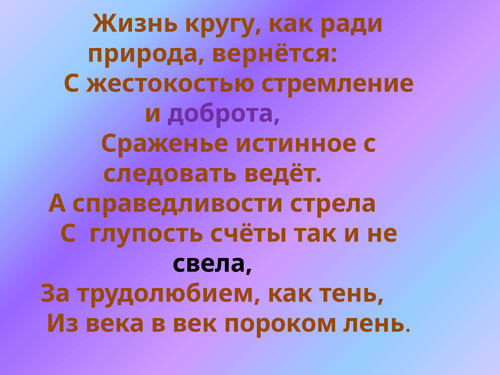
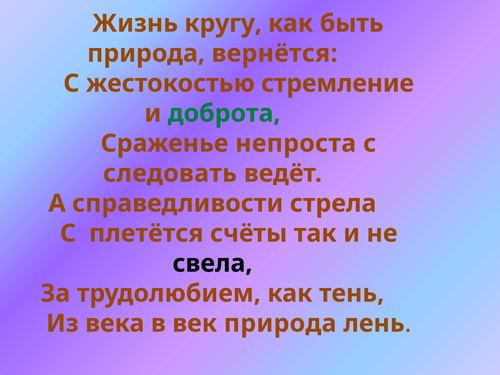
ради: ради -> быть (352, 23)
доброта colour: purple -> green (224, 113)
истинное: истинное -> непроста (296, 143)
глупость: глупость -> плетётся (146, 233)
век пороком: пороком -> природа (280, 323)
